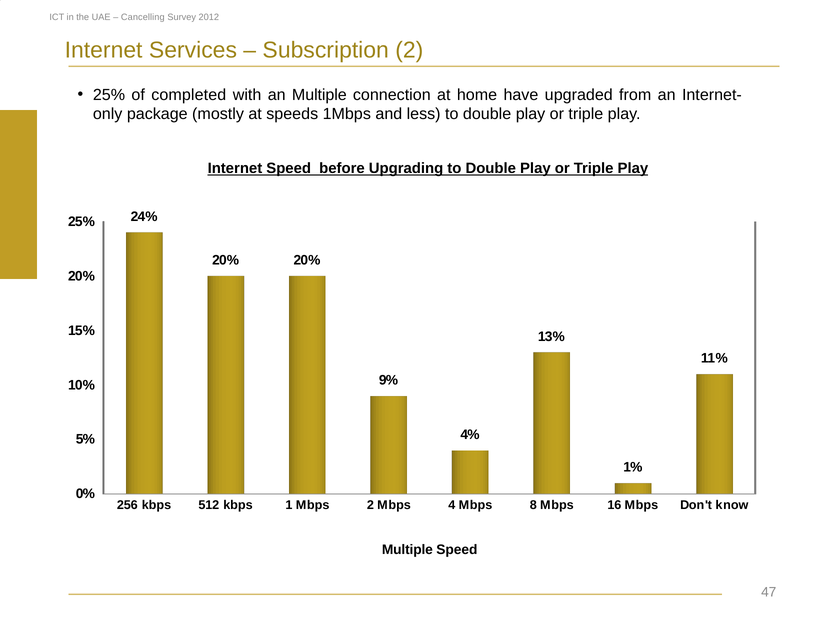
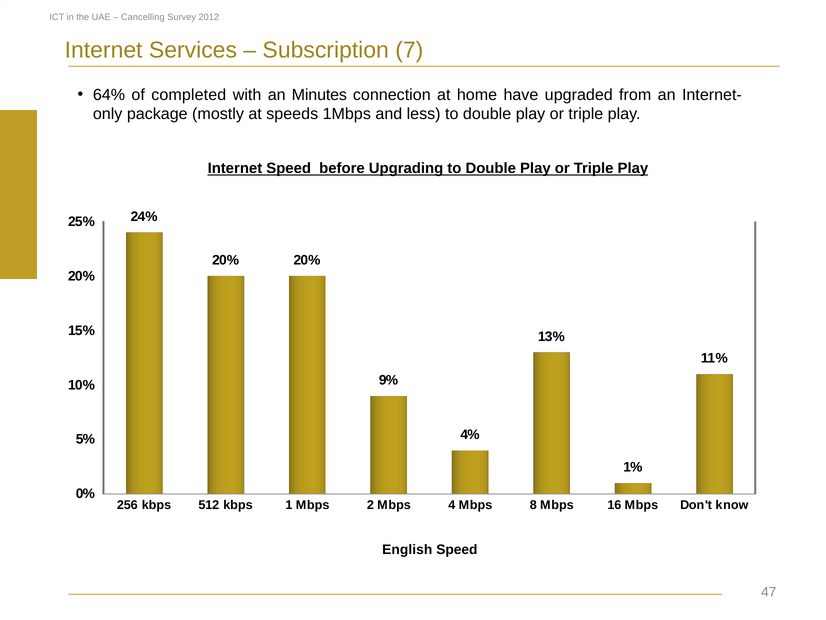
Subscription 2: 2 -> 7 (409, 50)
25%: 25% -> 64% (109, 95)
an Multiple: Multiple -> Minutes (319, 95)
Multiple: Multiple -> English (407, 549)
